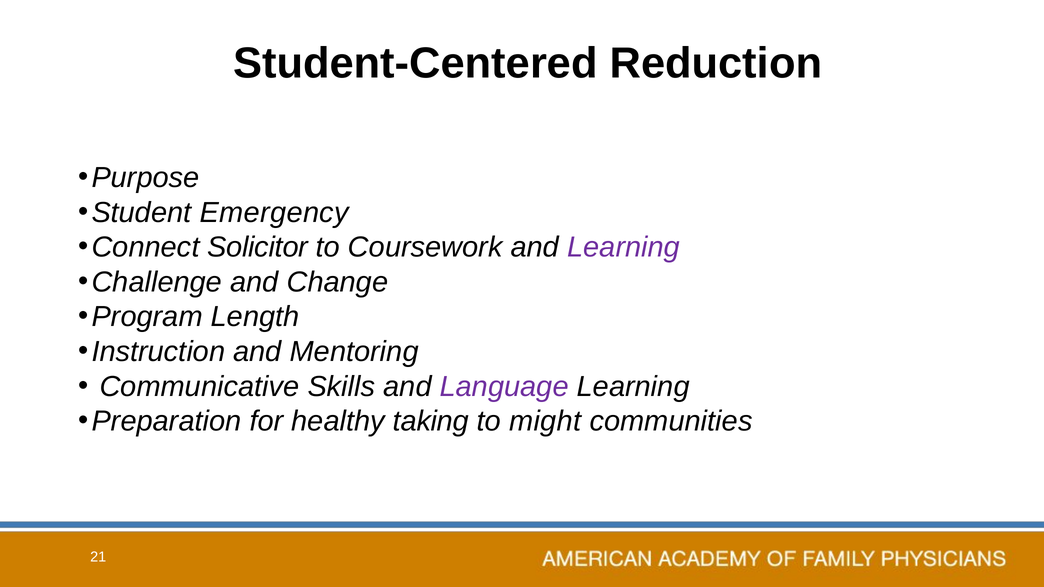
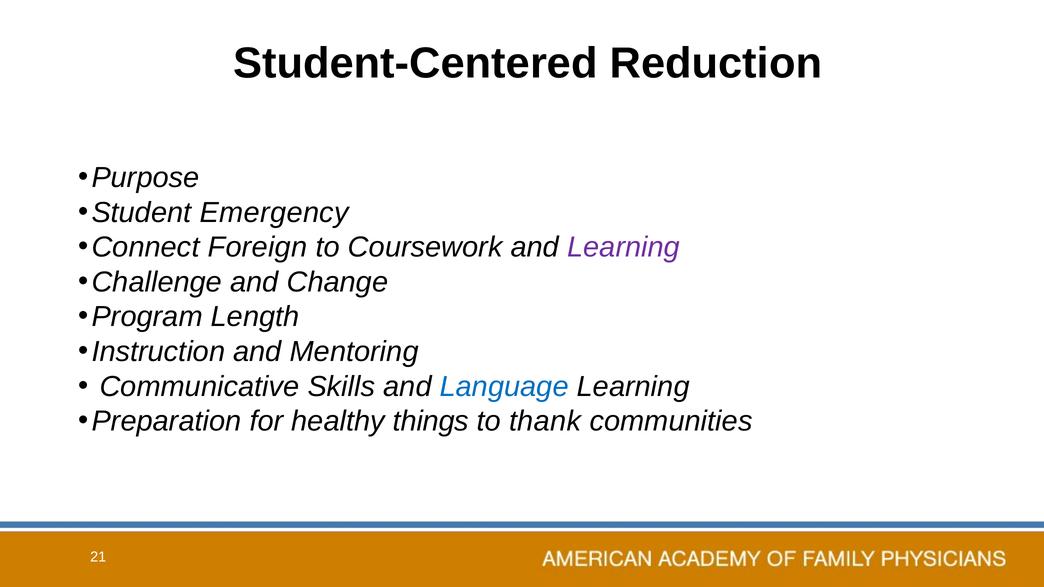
Solicitor: Solicitor -> Foreign (257, 247)
Language colour: purple -> blue (504, 387)
taking: taking -> things (431, 421)
might: might -> thank (545, 421)
